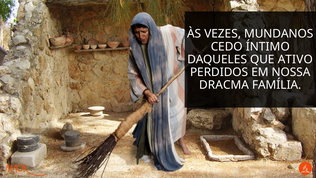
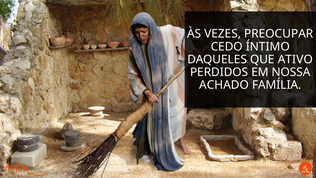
MUNDANOS: MUNDANOS -> PREOCUPAR (279, 34)
DRACMA: DRACMA -> ACHADO (224, 85)
